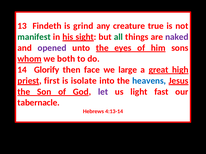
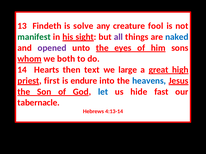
grind: grind -> solve (83, 26)
true: true -> fool (156, 26)
all colour: green -> purple (118, 37)
naked colour: purple -> blue (177, 37)
Glorify: Glorify -> Hearts (47, 70)
face: face -> text (92, 70)
isolate: isolate -> endure (84, 81)
let colour: purple -> blue (103, 92)
light: light -> hide (139, 92)
